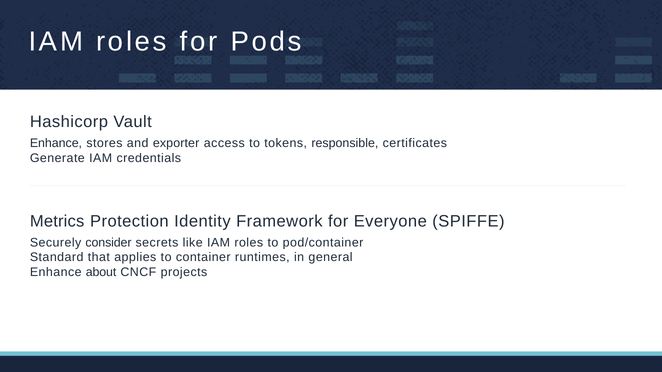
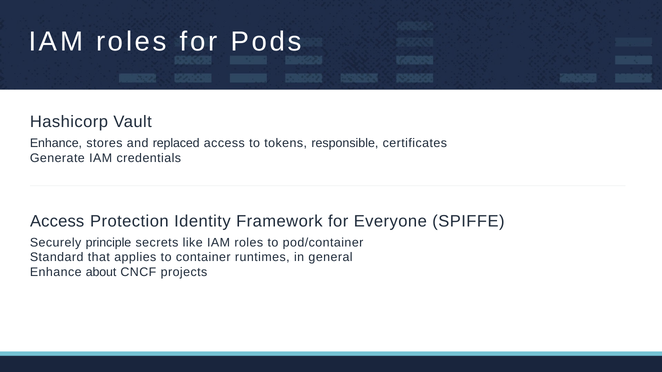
exporter: exporter -> replaced (176, 143)
Metrics: Metrics -> Access (57, 221)
consider: consider -> principle (108, 243)
